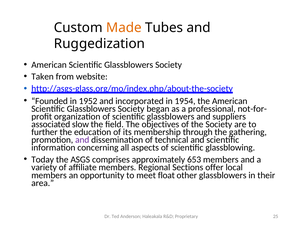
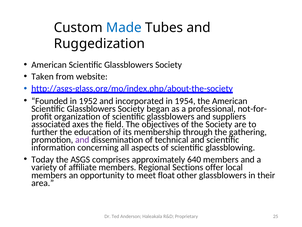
Made colour: orange -> blue (124, 28)
slow: slow -> axes (80, 124)
653: 653 -> 640 (194, 159)
